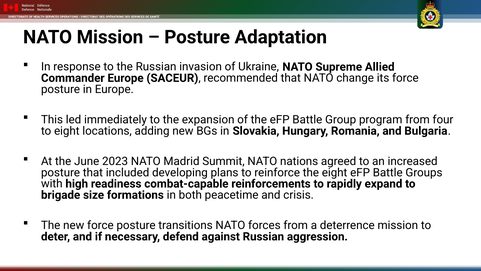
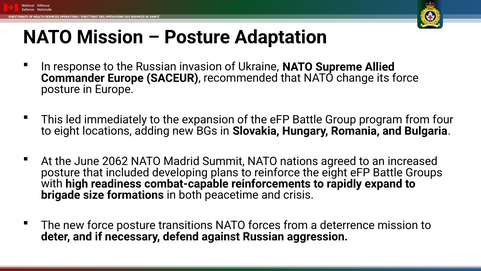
2023: 2023 -> 2062 (115, 161)
